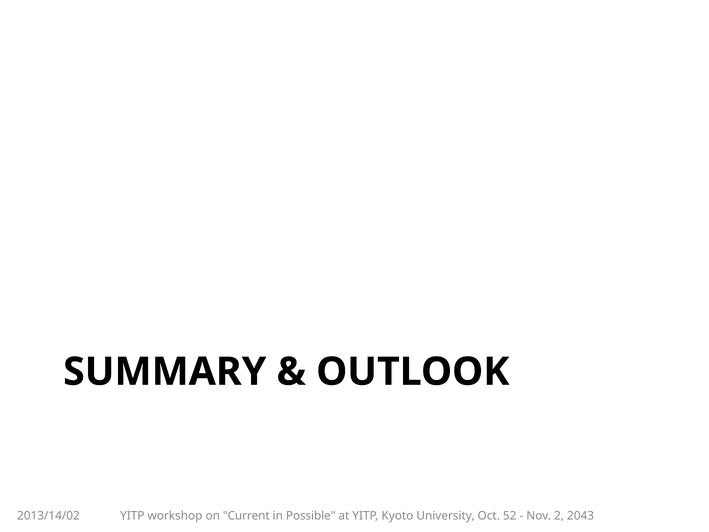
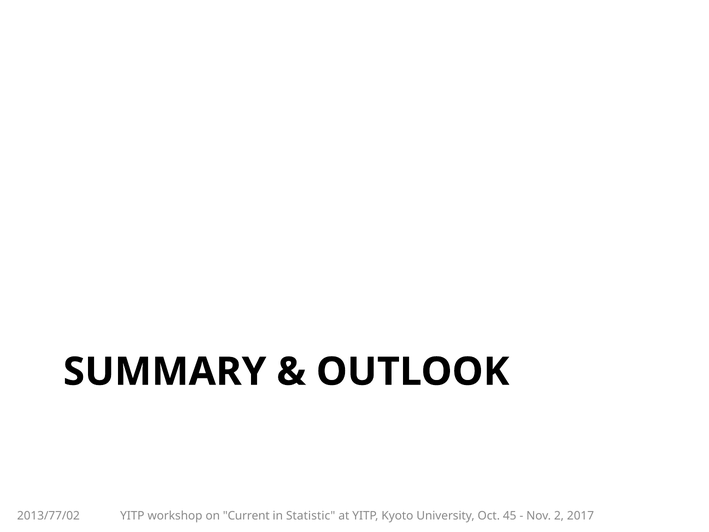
2013/14/02: 2013/14/02 -> 2013/77/02 (48, 516)
Possible: Possible -> Statistic (311, 516)
52: 52 -> 45 (510, 516)
2043: 2043 -> 2017 (581, 516)
